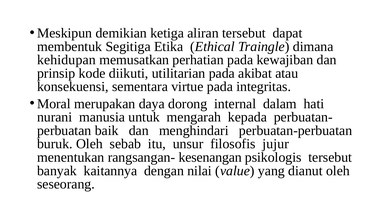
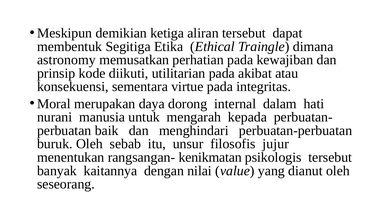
kehidupan: kehidupan -> astronomy (66, 60)
kesenangan: kesenangan -> kenikmatan (210, 158)
